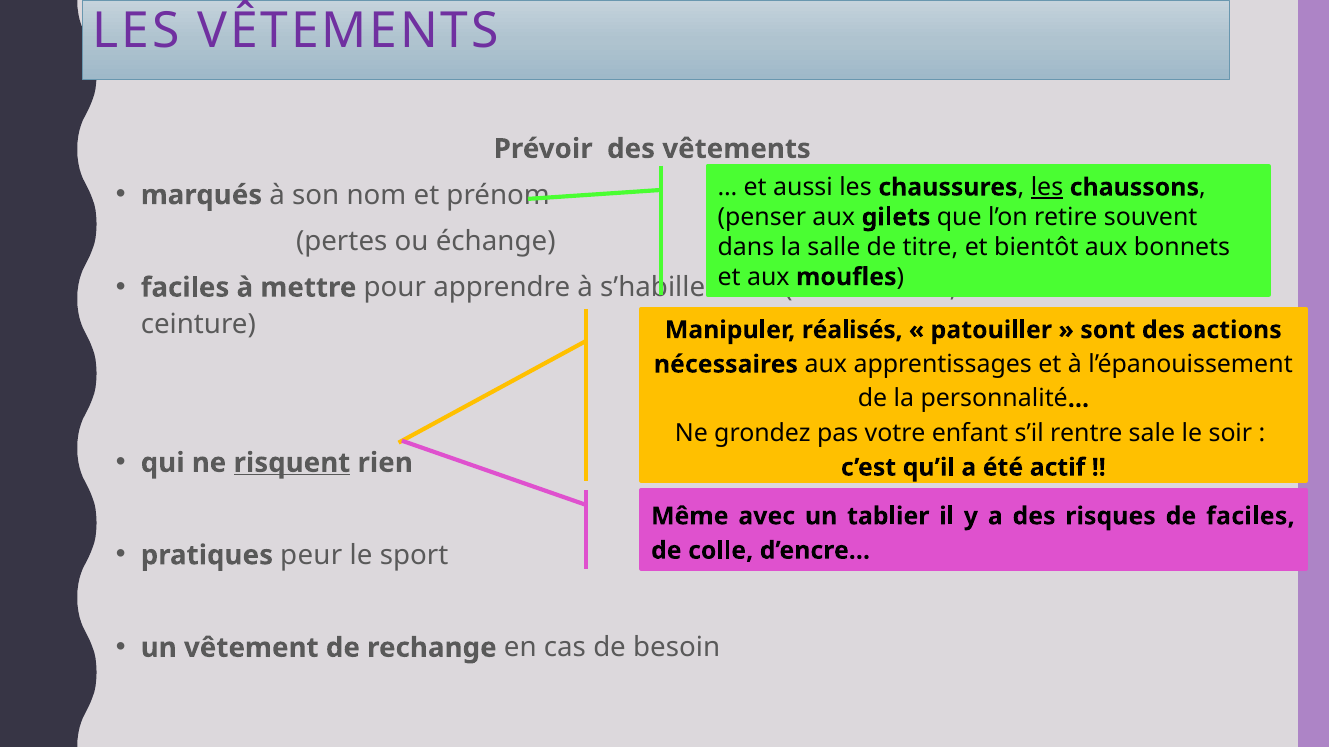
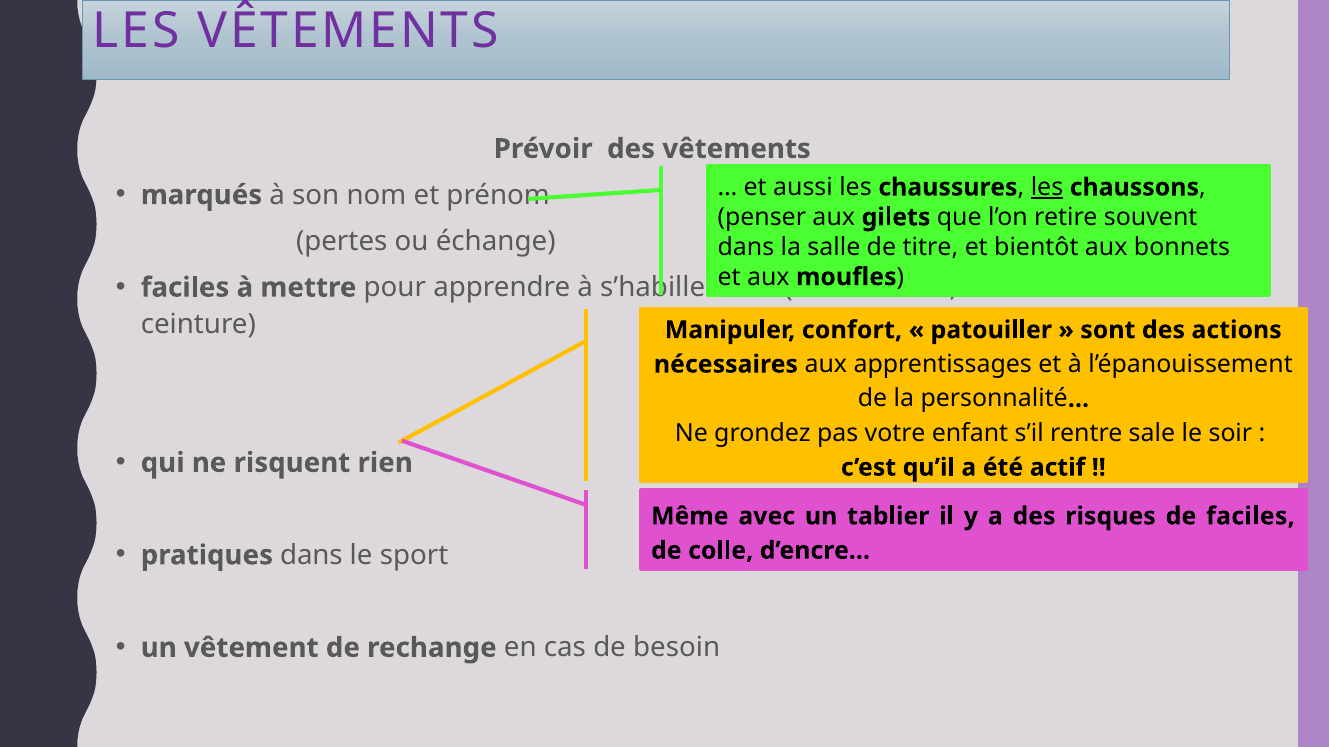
réalisés: réalisés -> confort (852, 330)
risquent underline: present -> none (292, 463)
pratiques peur: peur -> dans (311, 556)
